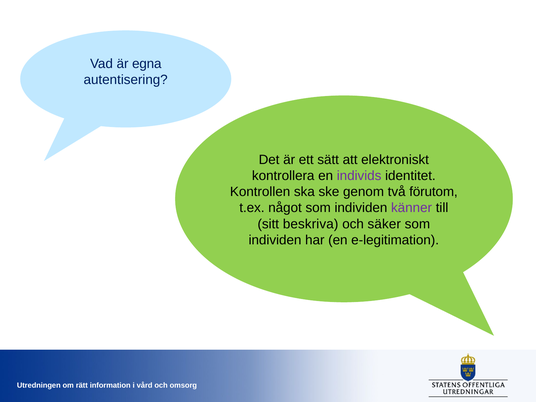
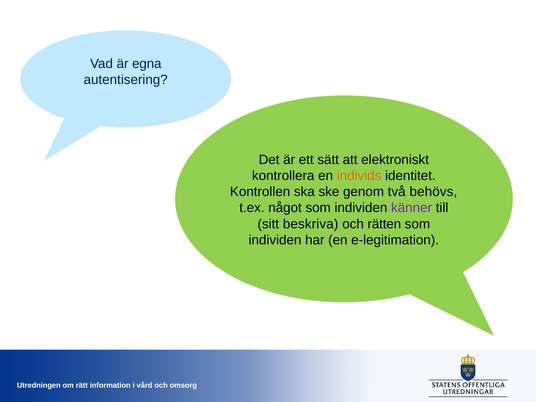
individs colour: purple -> orange (359, 176)
förutom: förutom -> behövs (433, 192)
säker: säker -> rätten (384, 224)
